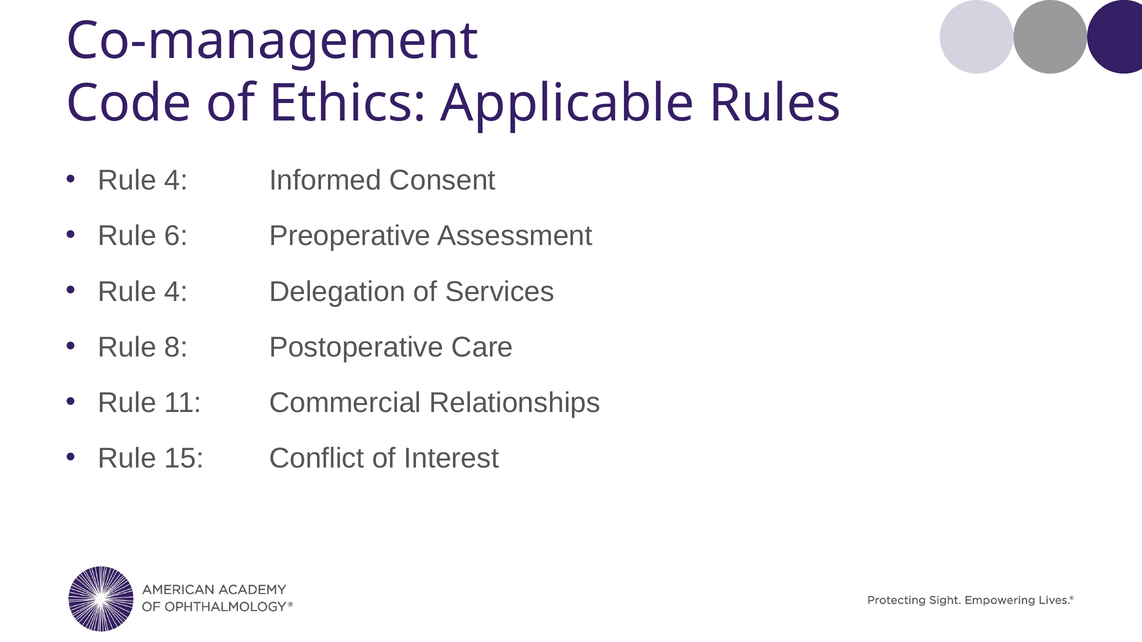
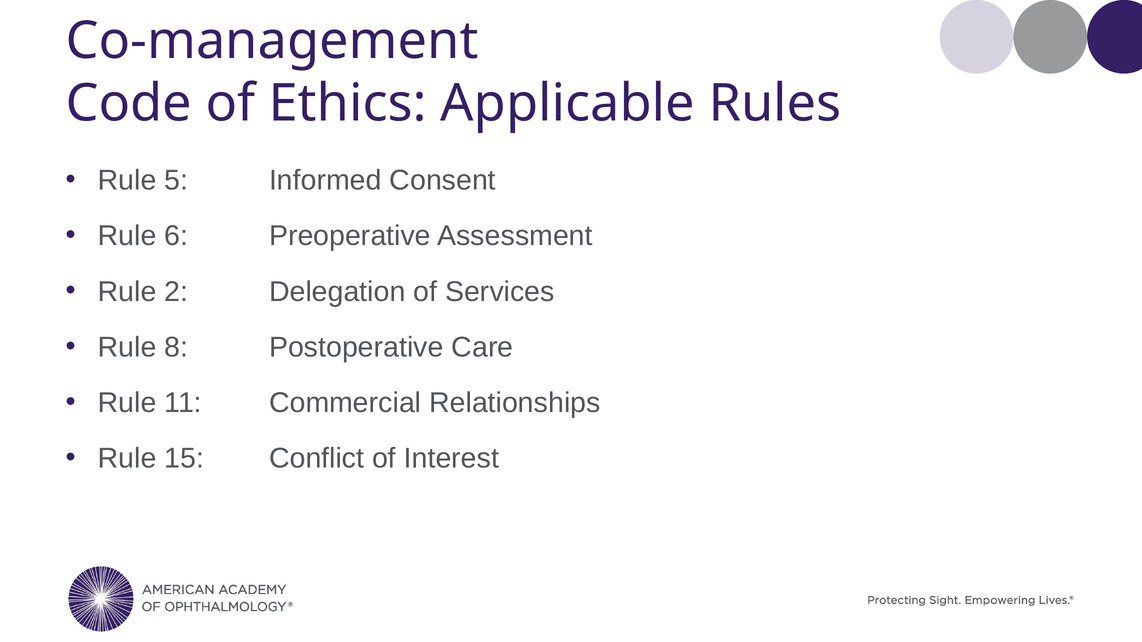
4: 4 -> 5 (176, 180)
4: 4 -> 2 (176, 292)
